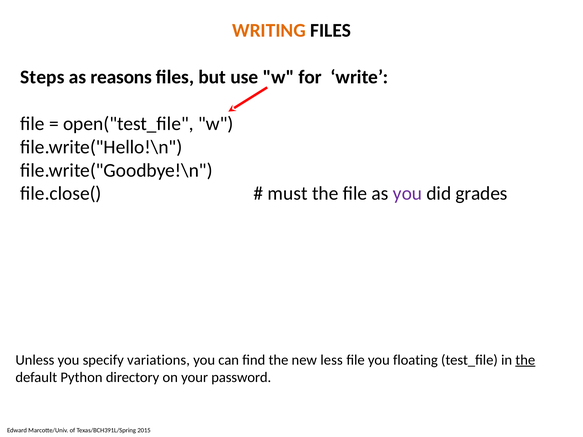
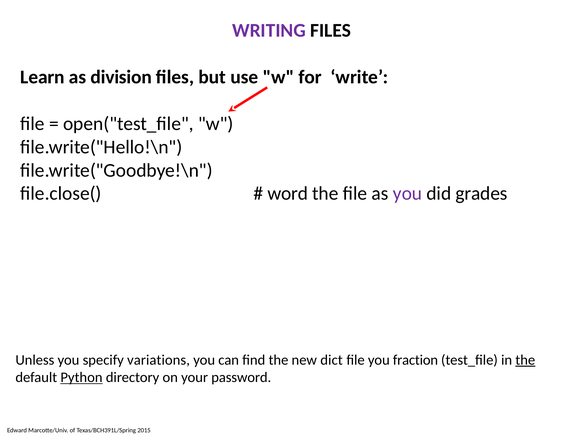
WRITING colour: orange -> purple (269, 30)
Steps: Steps -> Learn (42, 77)
reasons: reasons -> division (121, 77)
must: must -> word (288, 194)
less: less -> dict (332, 360)
floating: floating -> fraction (415, 360)
Python underline: none -> present (81, 378)
